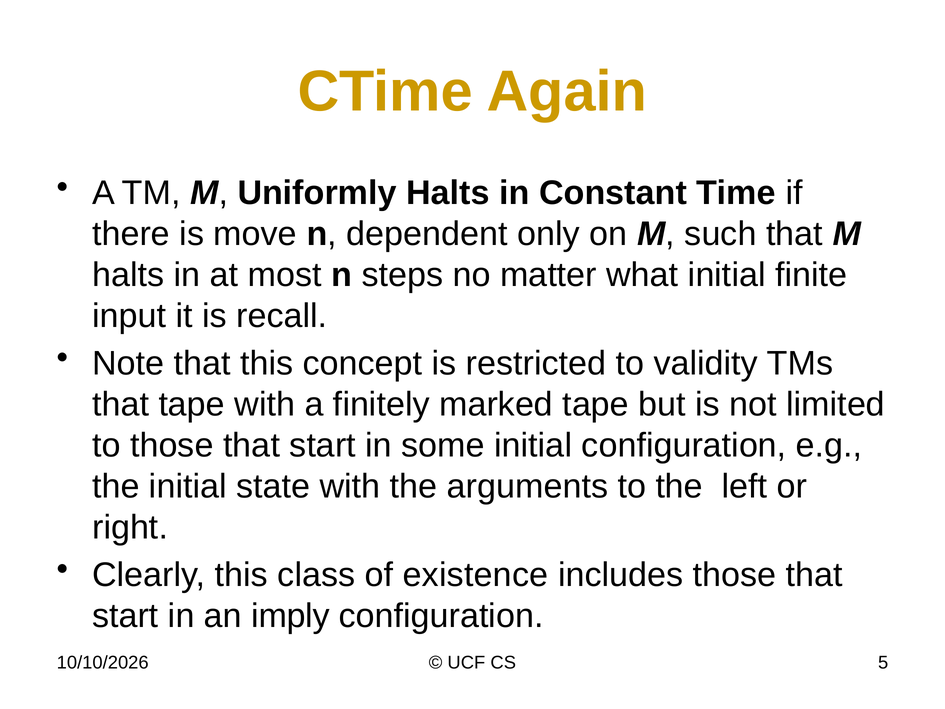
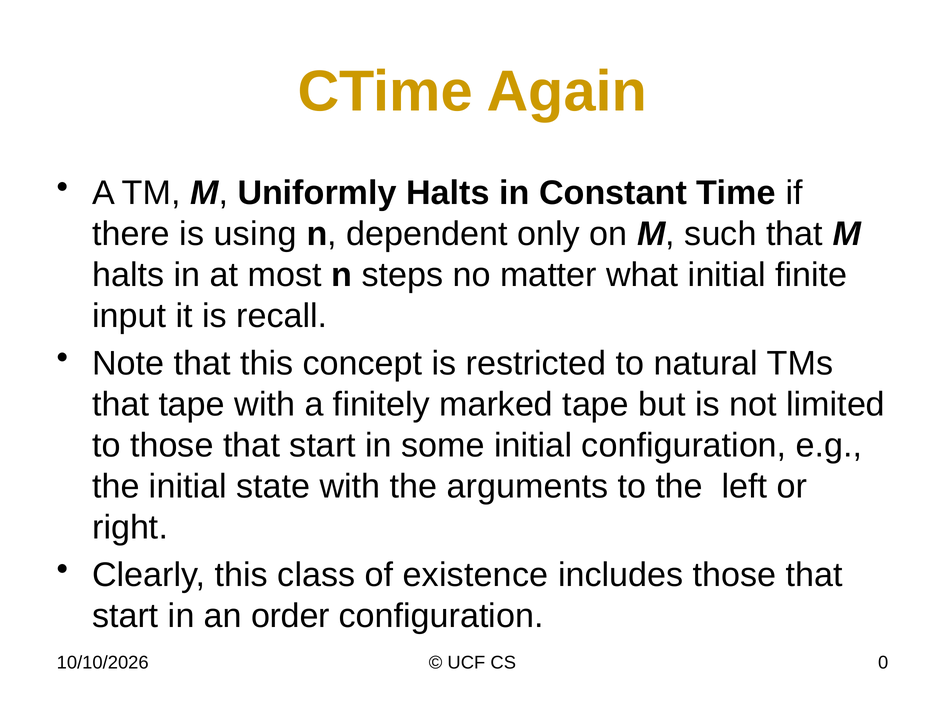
move: move -> using (255, 234)
validity: validity -> natural (706, 363)
imply: imply -> order (290, 616)
5: 5 -> 0 (883, 662)
